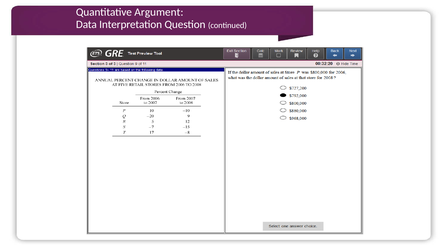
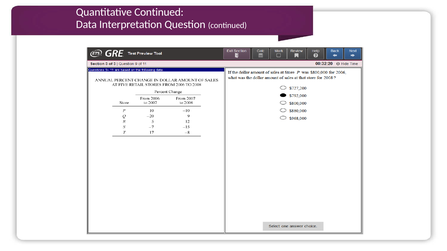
Quantitative Argument: Argument -> Continued (159, 12)
